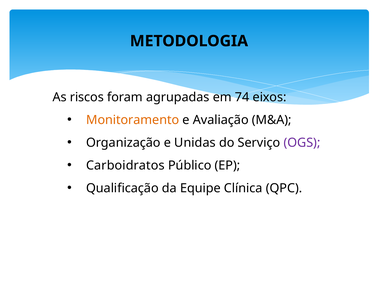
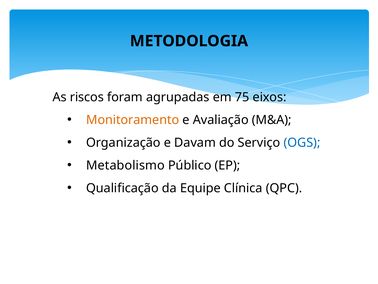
74: 74 -> 75 (242, 97)
Unidas: Unidas -> Davam (195, 142)
OGS colour: purple -> blue (302, 142)
Carboidratos: Carboidratos -> Metabolismo (125, 165)
